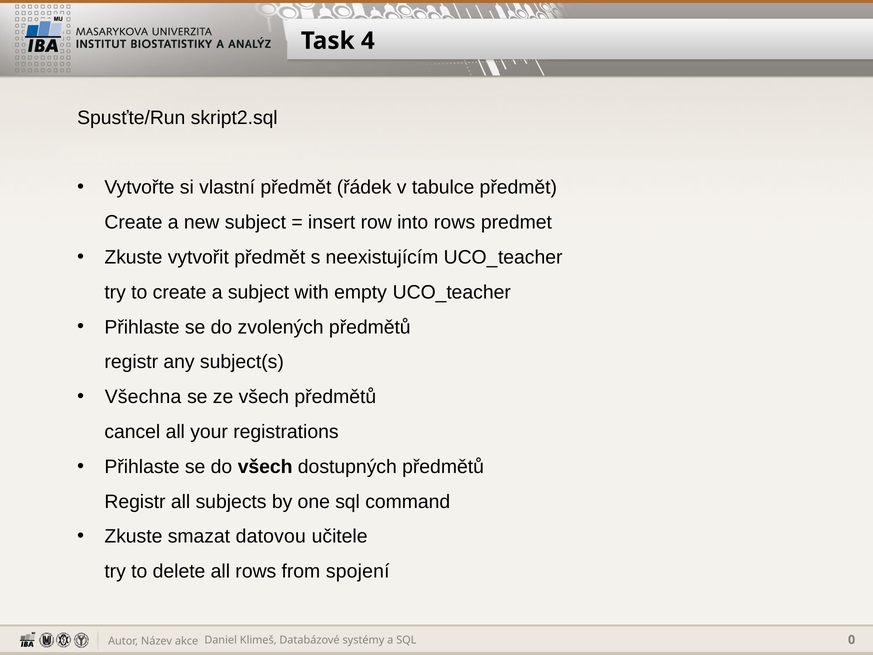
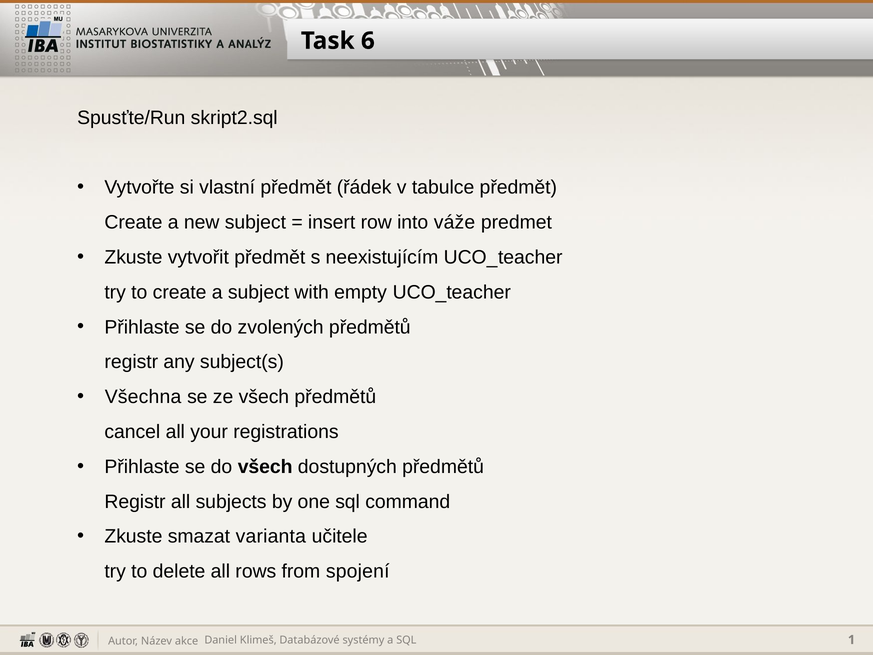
4: 4 -> 6 (368, 41)
into rows: rows -> váže (455, 222)
datovou: datovou -> varianta (271, 536)
0: 0 -> 1 (852, 640)
